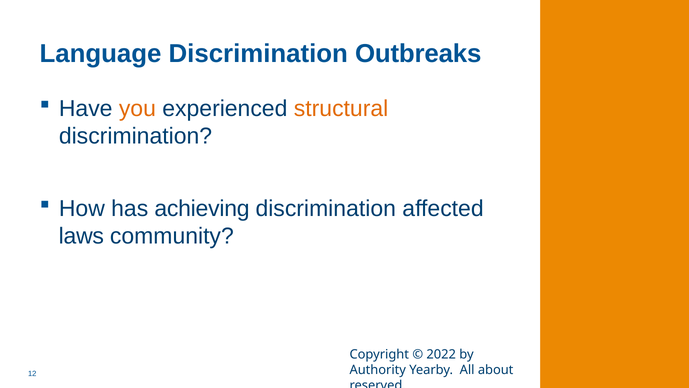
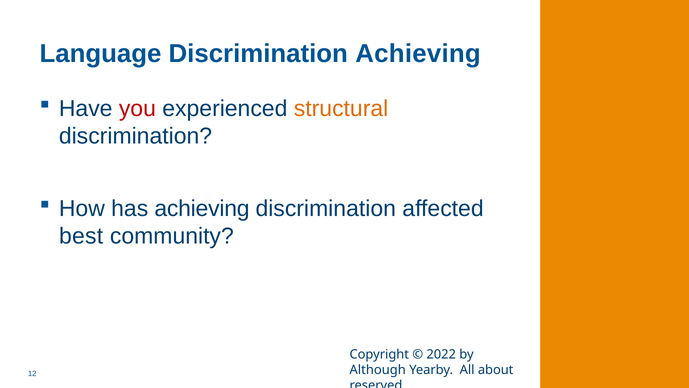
Discrimination Outbreaks: Outbreaks -> Achieving (418, 54)
you colour: orange -> red (137, 109)
laws: laws -> best (81, 236)
Authority: Authority -> Although (378, 369)
